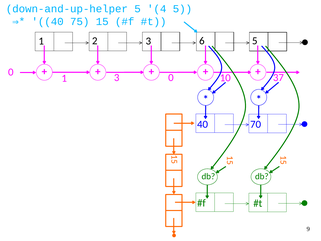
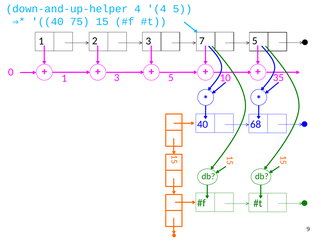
down-and-up-helper 5: 5 -> 4 (138, 9)
6: 6 -> 7 (202, 41)
3 0: 0 -> 5 (171, 77)
37: 37 -> 35 (278, 77)
70: 70 -> 68 (256, 124)
